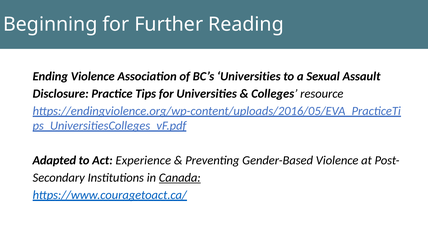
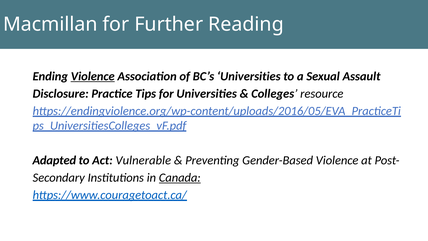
Beginning: Beginning -> Macmillan (50, 24)
Violence underline: none -> present (93, 76)
Experience: Experience -> Vulnerable (143, 160)
